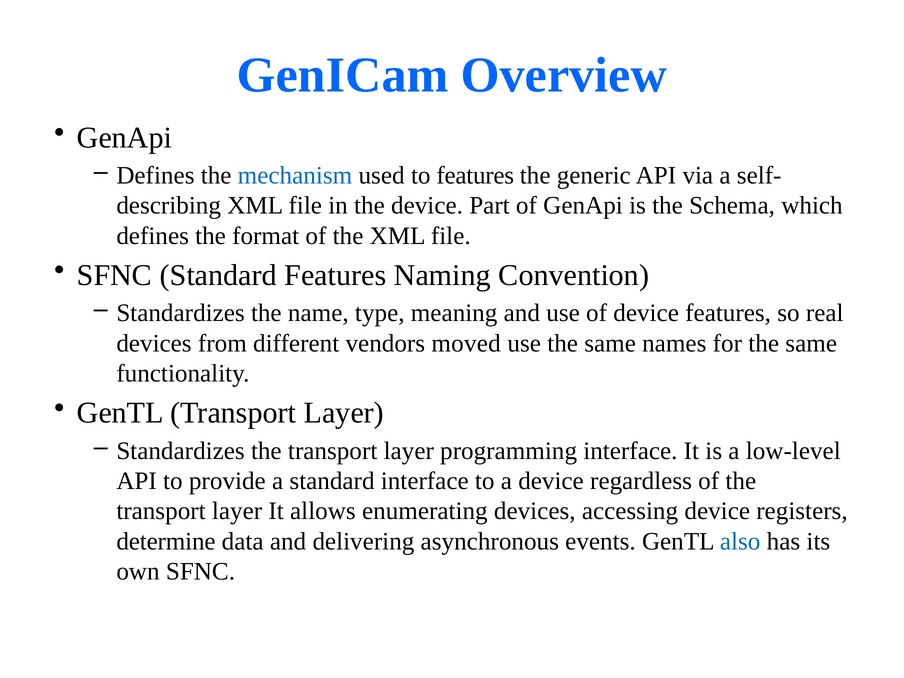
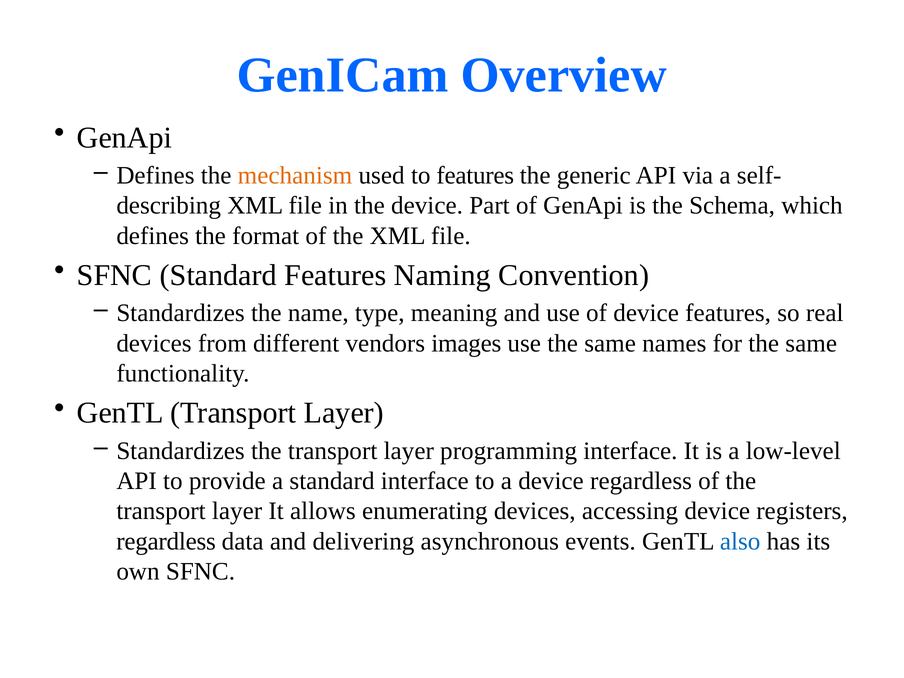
mechanism colour: blue -> orange (295, 176)
moved: moved -> images (466, 343)
determine: determine -> regardless (166, 541)
